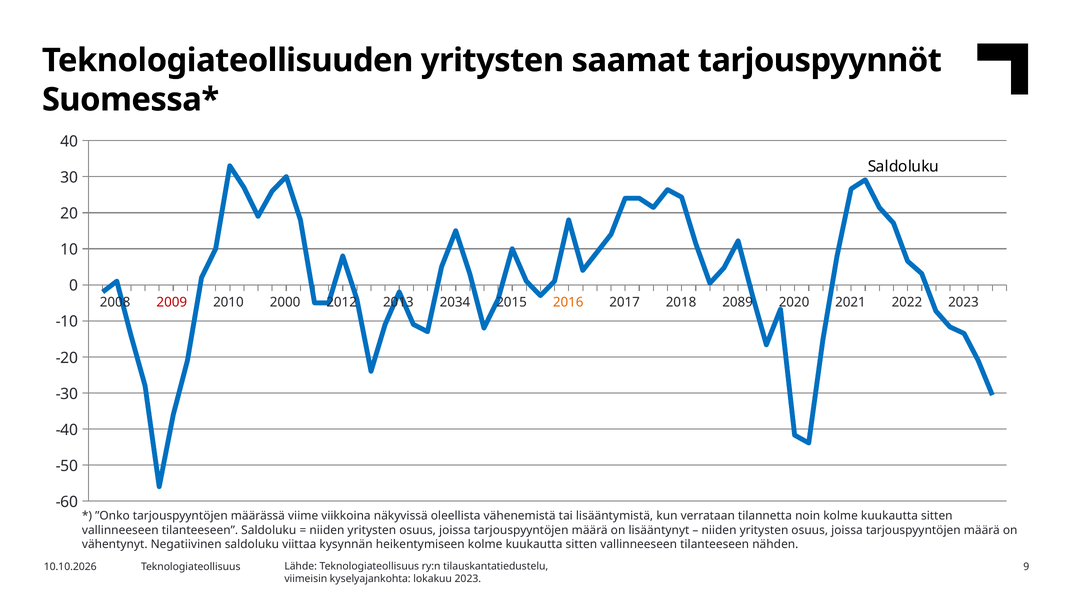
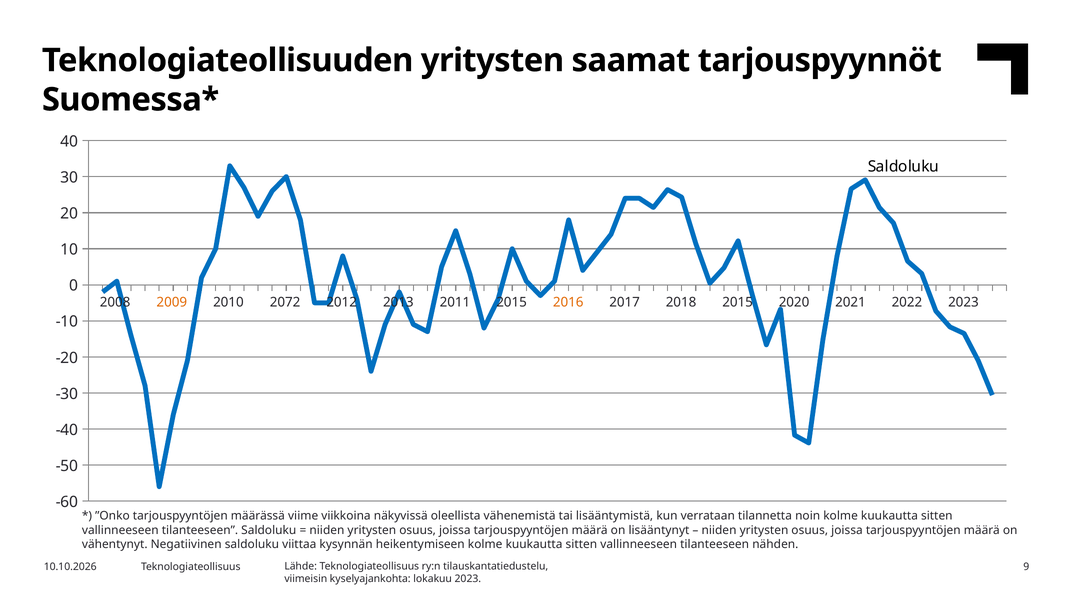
2009 colour: red -> orange (172, 302)
2000: 2000 -> 2072 (285, 302)
2034: 2034 -> 2011 (455, 302)
2018 2089: 2089 -> 2015 (738, 302)
